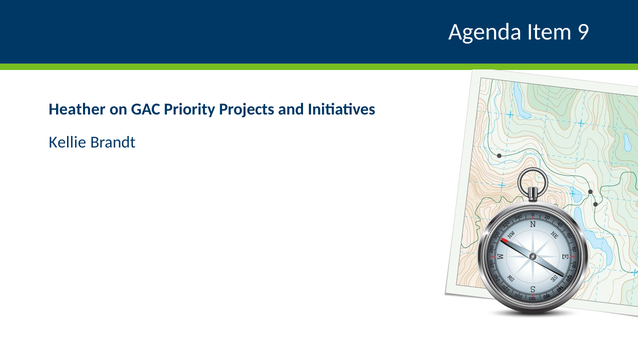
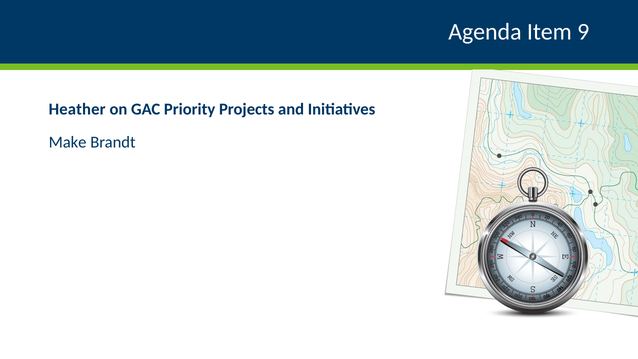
Kellie: Kellie -> Make (68, 142)
